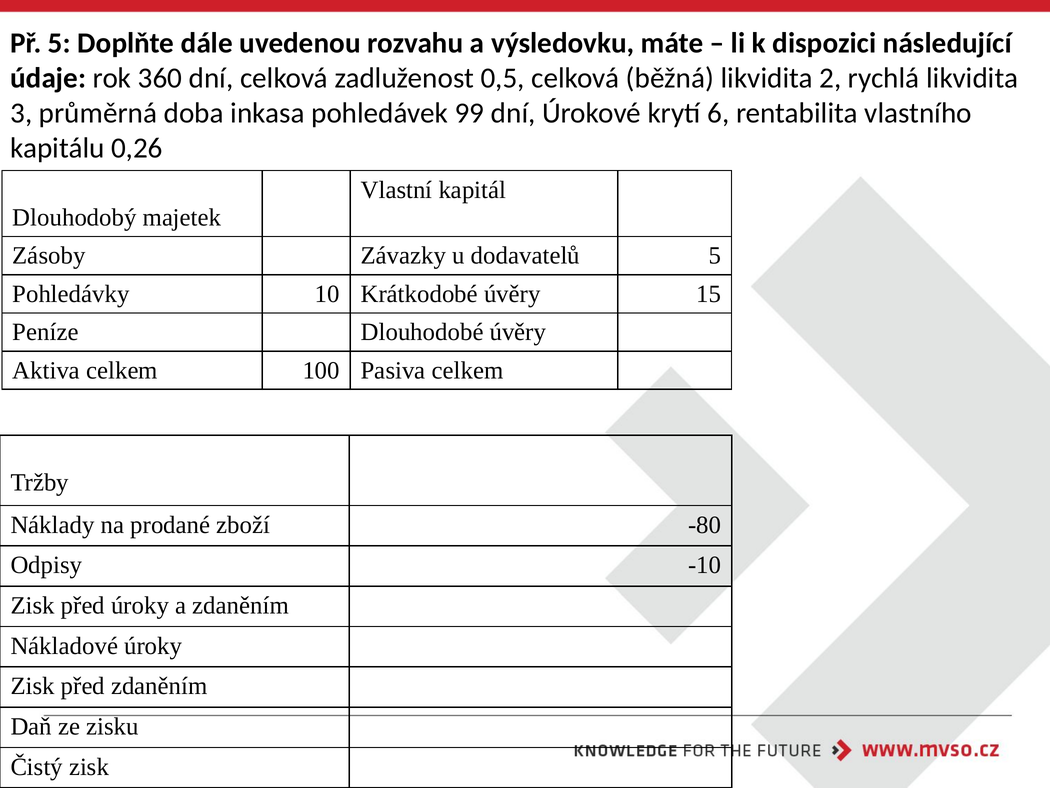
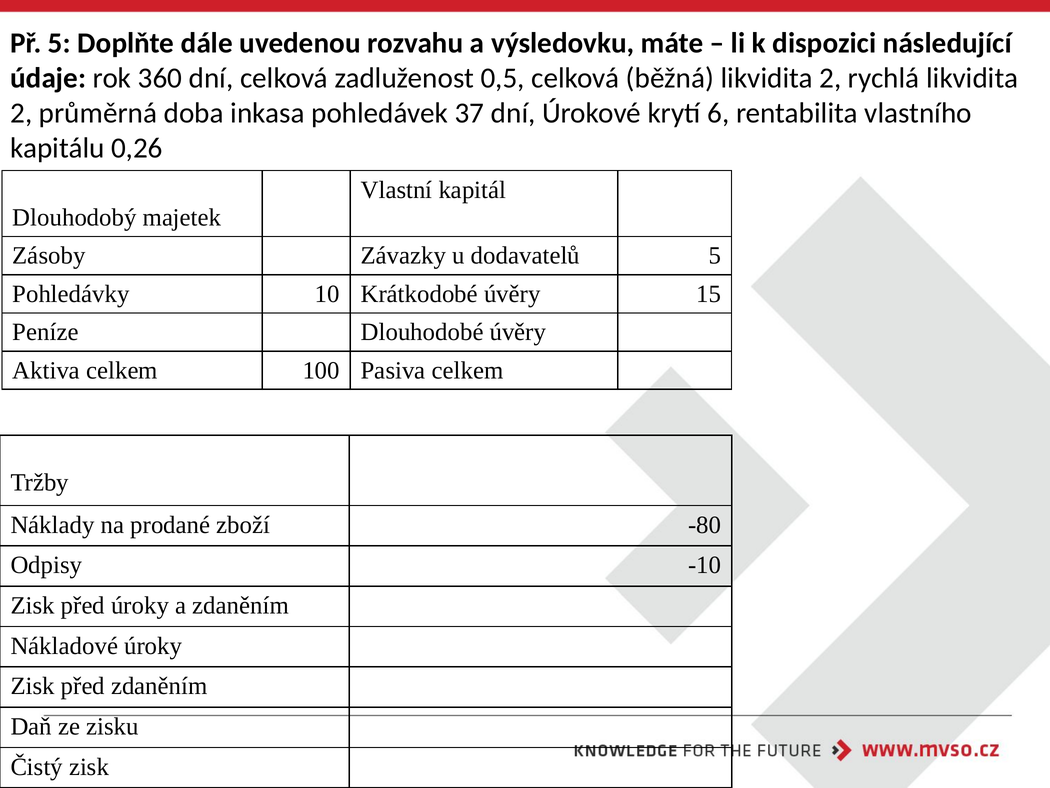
3: 3 -> 2 (21, 113)
99: 99 -> 37 (469, 113)
